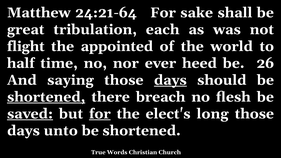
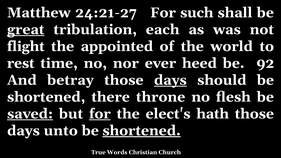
24:21-64: 24:21-64 -> 24:21-27 (106, 13)
sake: sake -> such (197, 13)
great underline: none -> present (26, 30)
half: half -> rest (21, 63)
26: 26 -> 92 (265, 63)
saying: saying -> betray (70, 80)
shortened underline: present -> none (46, 97)
breach: breach -> throne (161, 97)
long: long -> hath (213, 114)
shortened underline: none -> present (142, 131)
